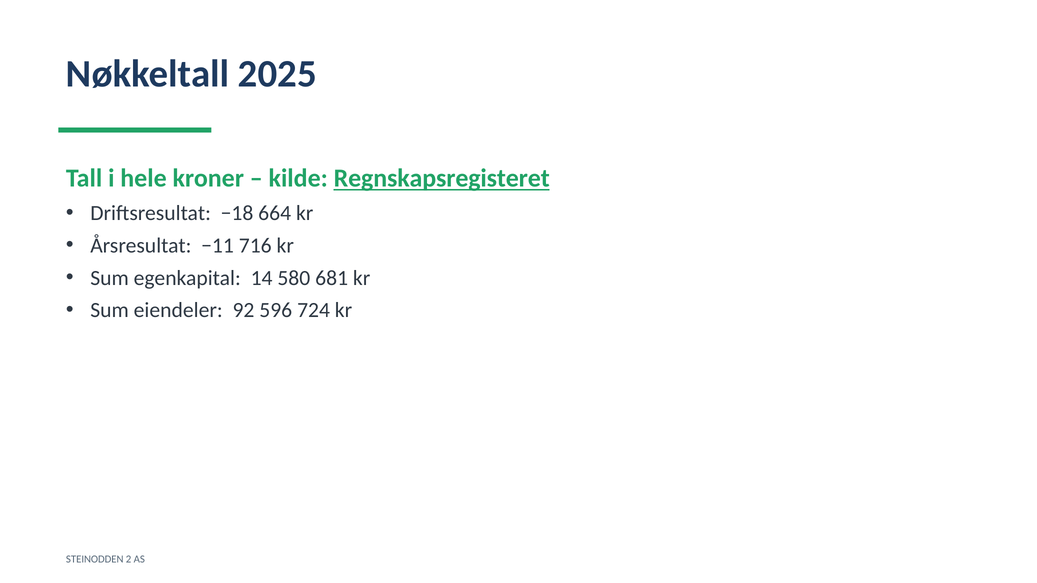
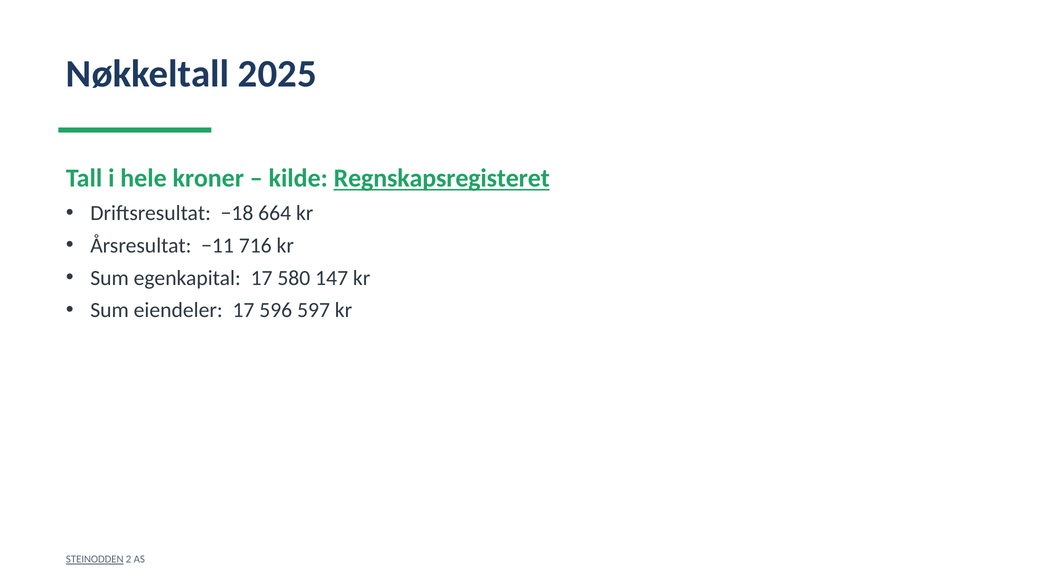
egenkapital 14: 14 -> 17 (262, 278)
681: 681 -> 147 (332, 278)
eiendeler 92: 92 -> 17 (243, 311)
724: 724 -> 597 (314, 311)
STEINODDEN underline: none -> present (95, 560)
